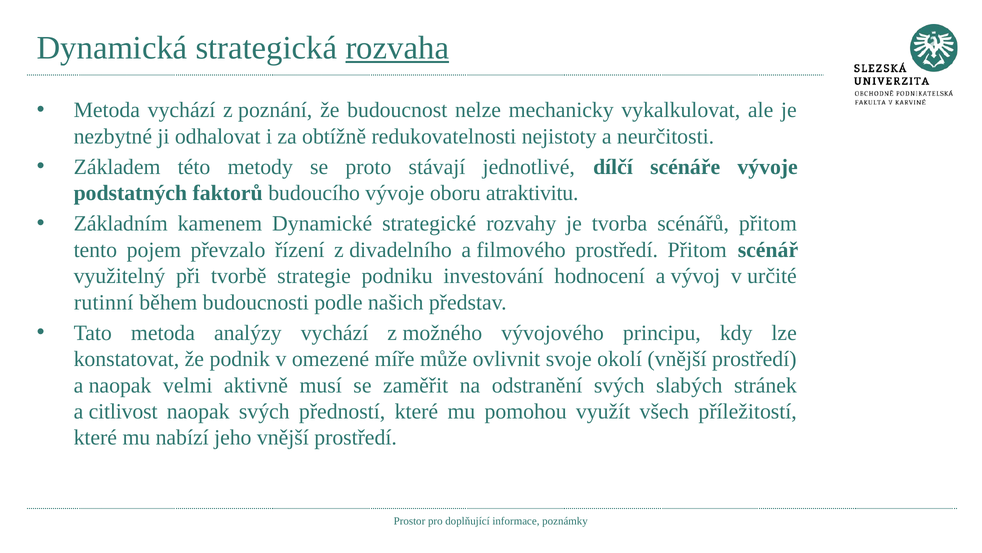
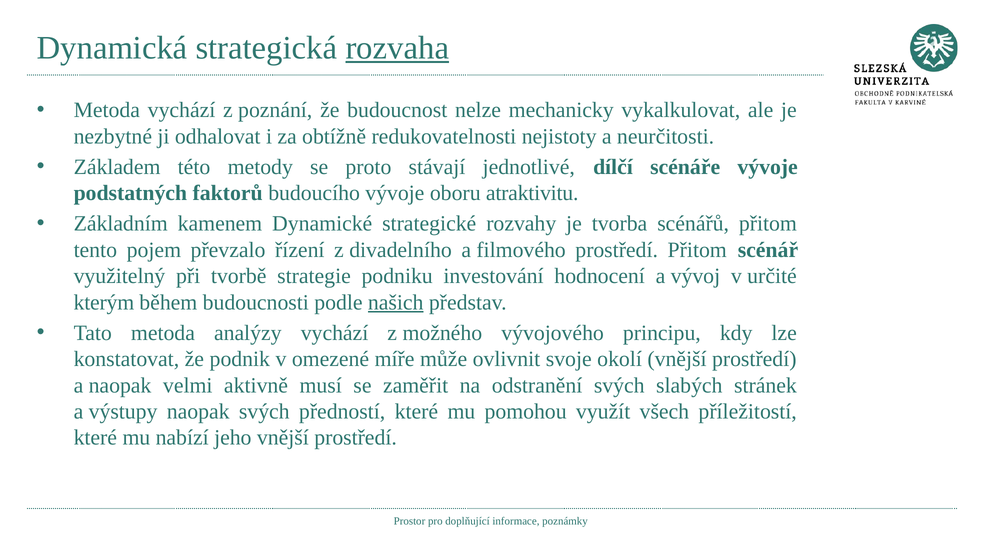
rutinní: rutinní -> kterým (104, 302)
našich underline: none -> present (396, 302)
citlivost: citlivost -> výstupy (123, 411)
